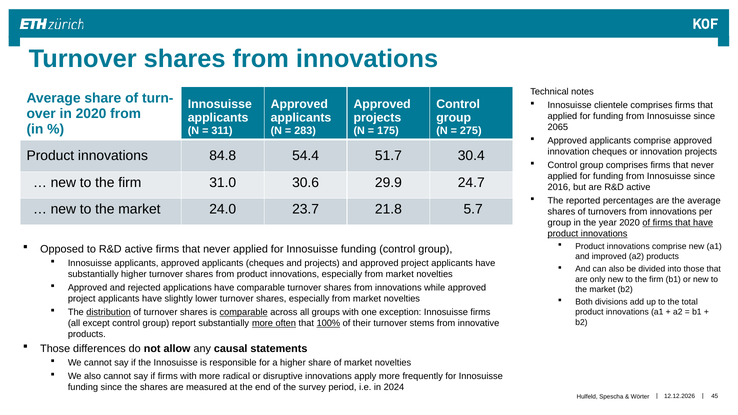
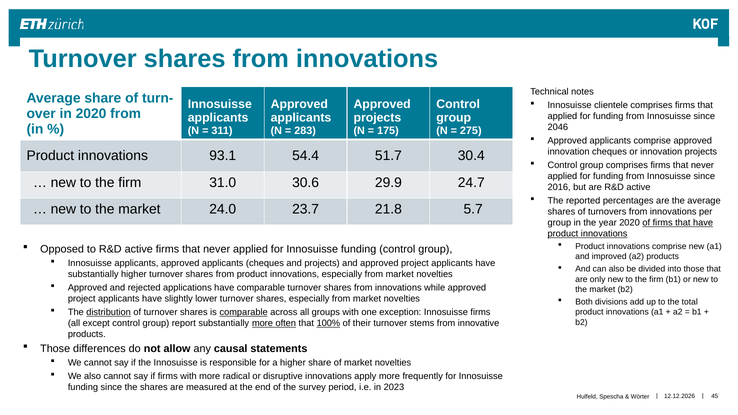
2065: 2065 -> 2046 (558, 127)
84.8: 84.8 -> 93.1 (223, 156)
2024: 2024 -> 2023 (394, 388)
